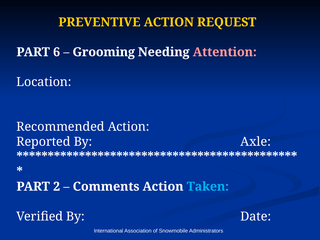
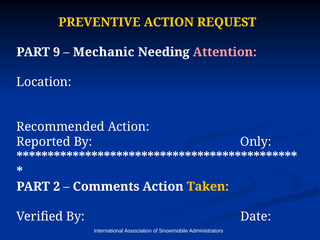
6: 6 -> 9 (57, 52)
Grooming: Grooming -> Mechanic (104, 52)
Axle: Axle -> Only (256, 142)
Taken colour: light blue -> yellow (208, 187)
